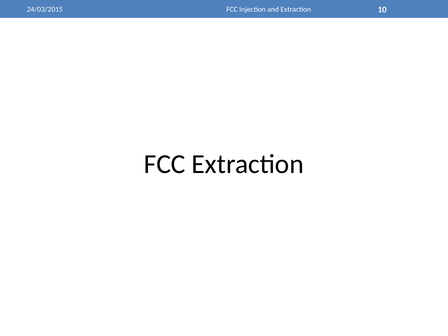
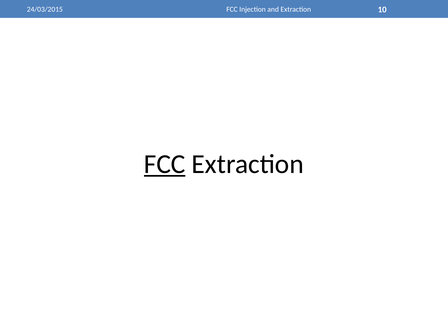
FCC underline: none -> present (165, 164)
